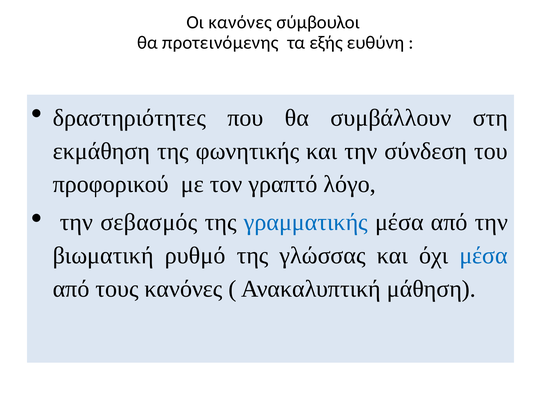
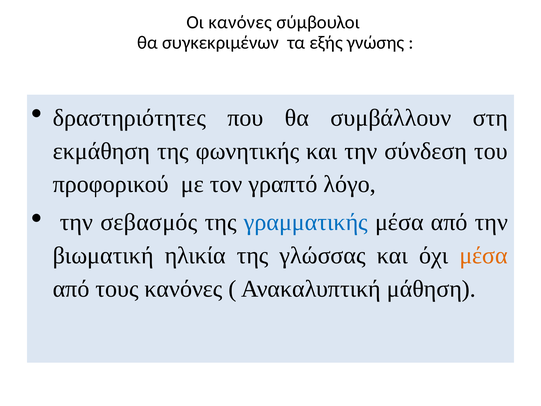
προτεινόμενης: προτεινόμενης -> συγκεκριμένων (220, 42)
ευθύνη: ευθύνη -> γνώσης (376, 42)
ρυθμό: ρυθμό -> ηλικία (195, 255)
μέσα colour: blue -> orange (484, 255)
